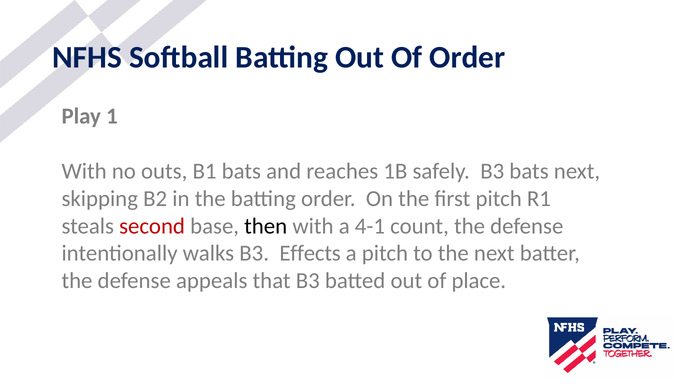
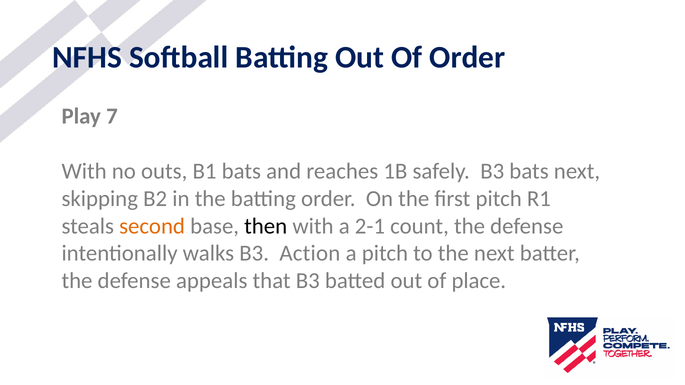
1: 1 -> 7 (112, 117)
second colour: red -> orange (152, 226)
4-1: 4-1 -> 2-1 (370, 226)
Effects: Effects -> Action (310, 254)
